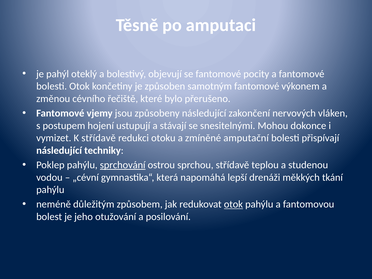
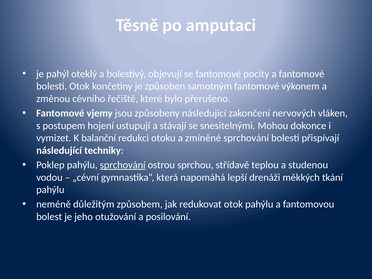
K střídavě: střídavě -> balanční (99, 138)
zmíněné amputační: amputační -> sprchování (246, 138)
otok underline: present -> none (233, 204)
